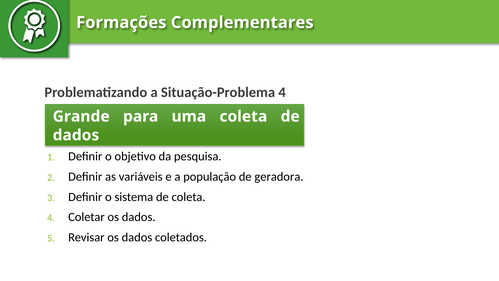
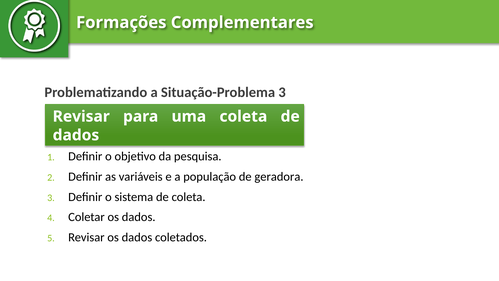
Situação-Problema 4: 4 -> 3 (282, 92)
Grande: Grande -> Revisar (81, 116)
